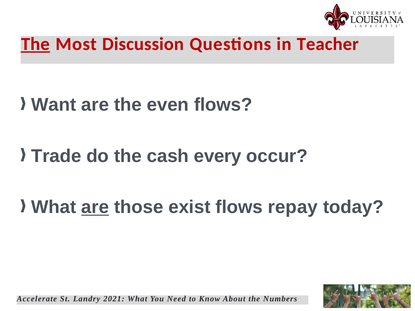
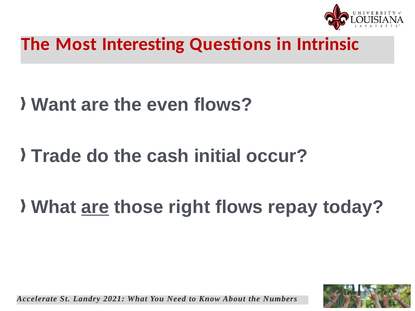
The underline: present -> none (35, 44)
Discussion: Discussion -> Interesting (143, 44)
Teacher: Teacher -> Intrinsic (328, 44)
every: every -> initial (218, 156)
exist: exist -> right (189, 207)
